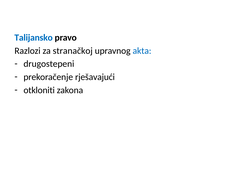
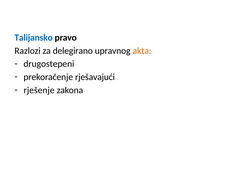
stranačkoj: stranačkoj -> delegirano (73, 51)
akta colour: blue -> orange (142, 51)
otkloniti: otkloniti -> rješenje (39, 90)
